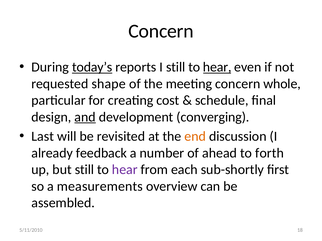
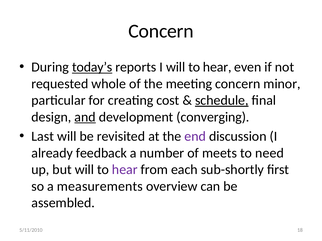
I still: still -> will (176, 67)
hear underline: present -> none (217, 67)
shape: shape -> whole (109, 84)
whole: whole -> minor (282, 84)
schedule underline: none -> present (222, 101)
end colour: orange -> purple (195, 137)
ahead: ahead -> meets (220, 153)
forth: forth -> need (270, 153)
but still: still -> will (84, 170)
